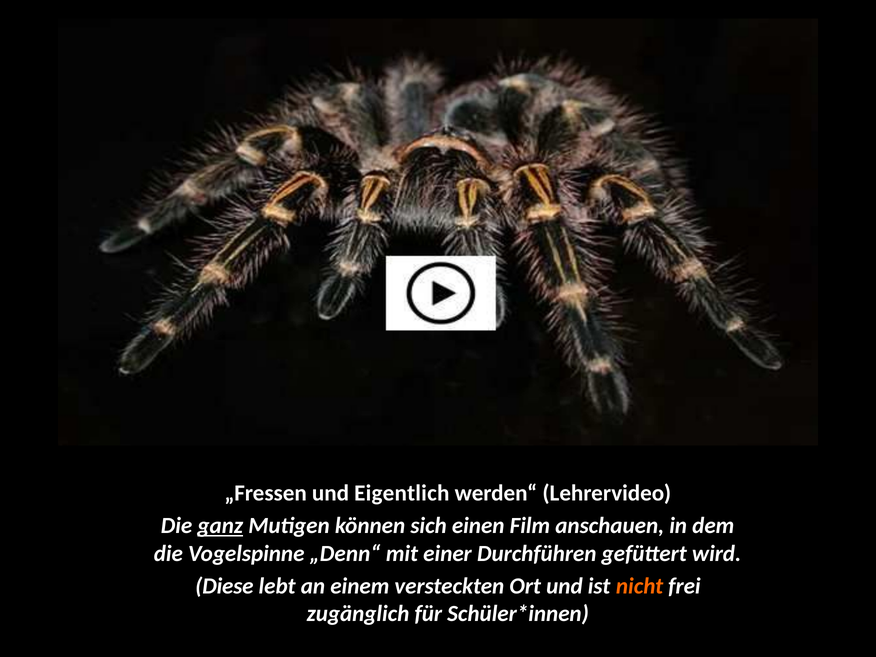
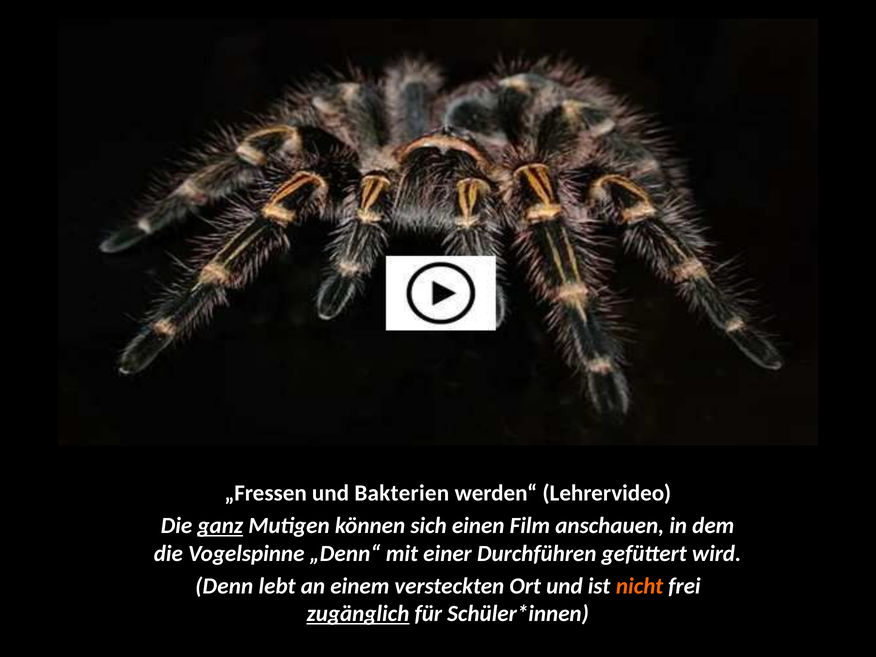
Eigentlich: Eigentlich -> Bakterien (402, 493)
Diese: Diese -> Denn (224, 586)
zugänglich underline: none -> present (358, 614)
